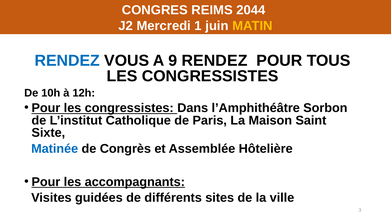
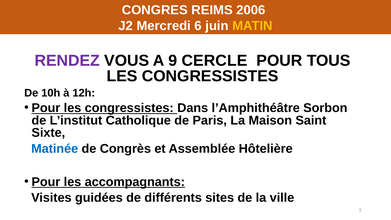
2044: 2044 -> 2006 (251, 10)
1: 1 -> 6 (198, 26)
RENDEZ colour: blue -> purple (67, 61)
9 RENDEZ: RENDEZ -> CERCLE (215, 61)
